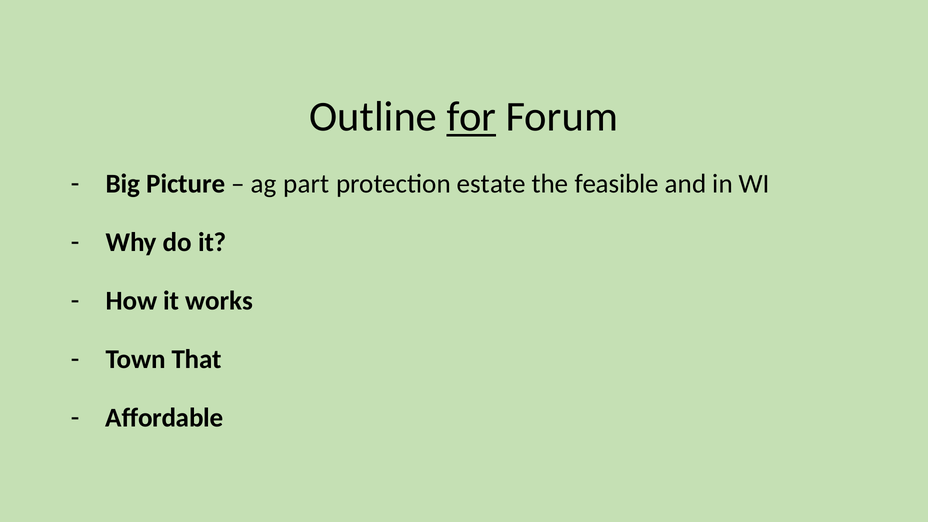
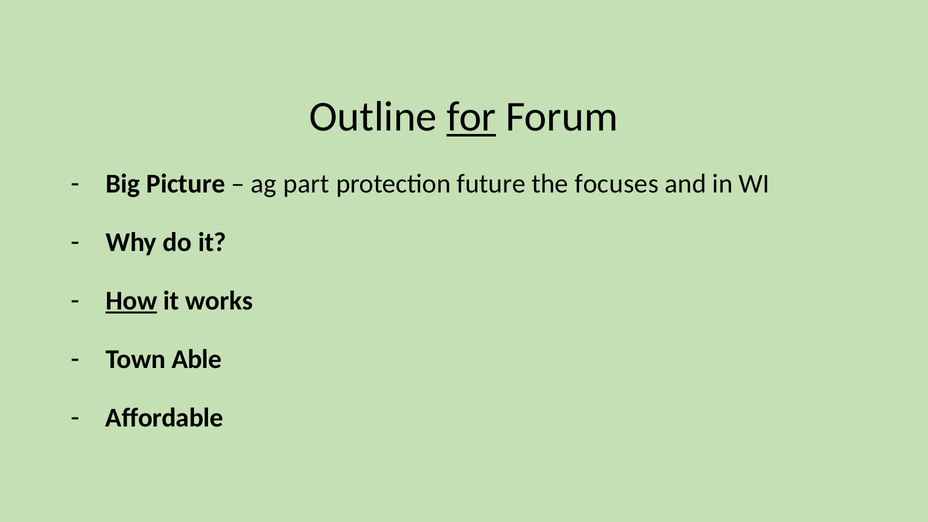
estate: estate -> future (491, 184)
feasible: feasible -> focuses (617, 184)
How underline: none -> present (131, 301)
That: That -> Able (197, 359)
